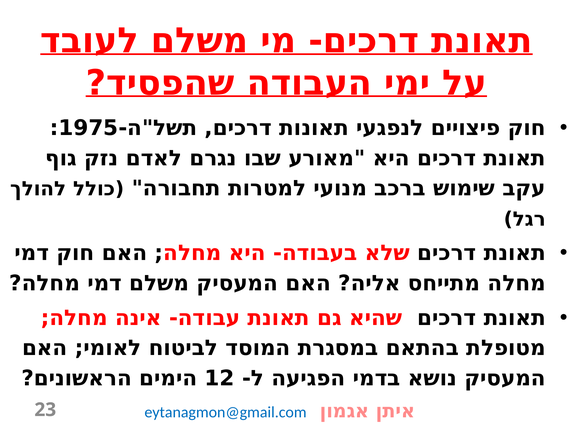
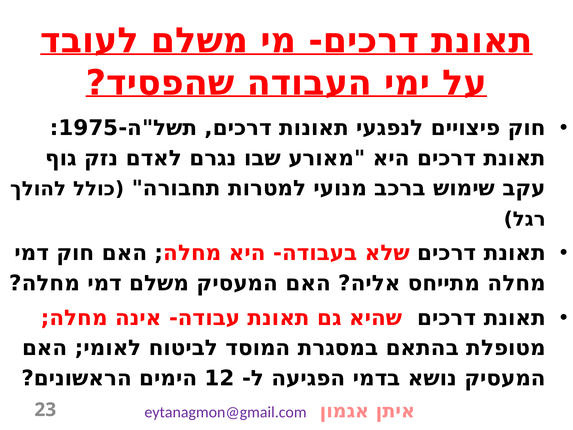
eytanagmon@gmail.com colour: blue -> purple (226, 412)
